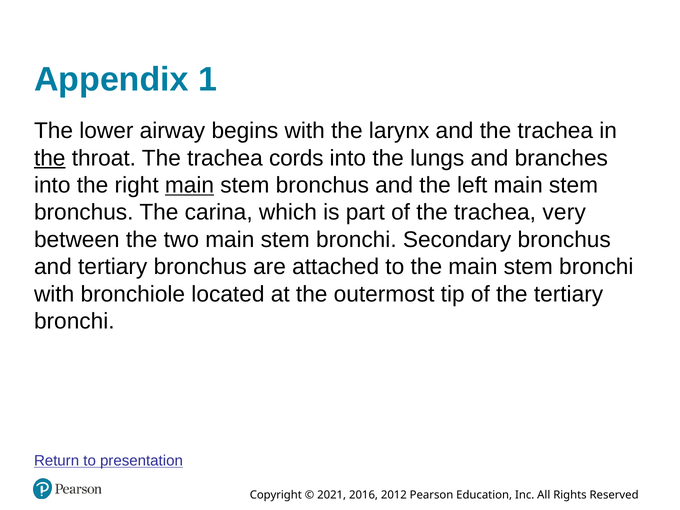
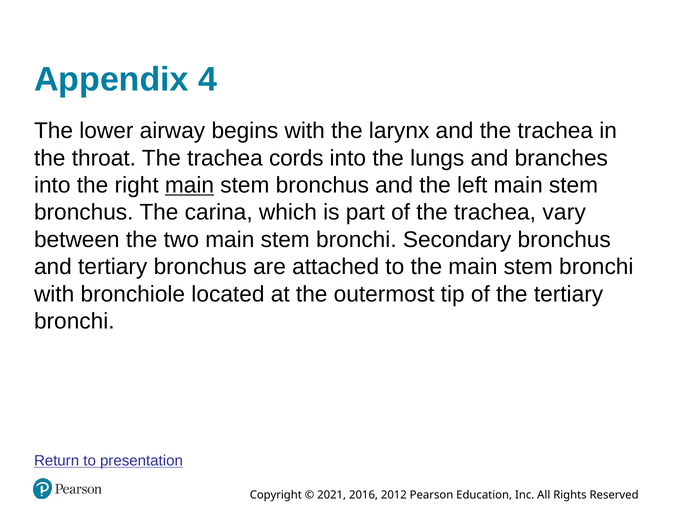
1: 1 -> 4 (208, 80)
the underline: present -> none (50, 158)
very: very -> vary (564, 213)
